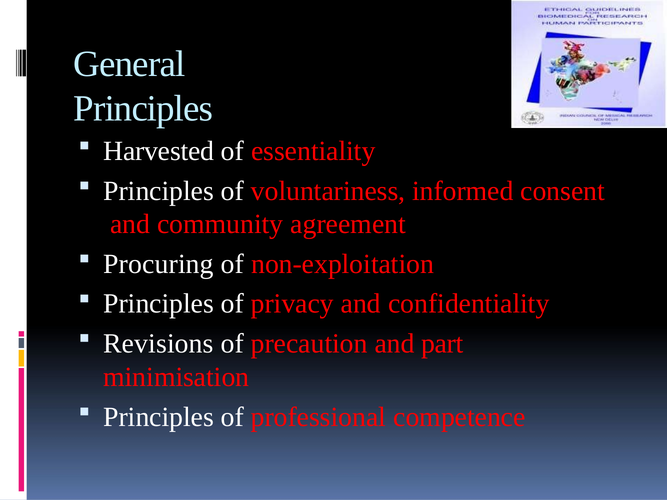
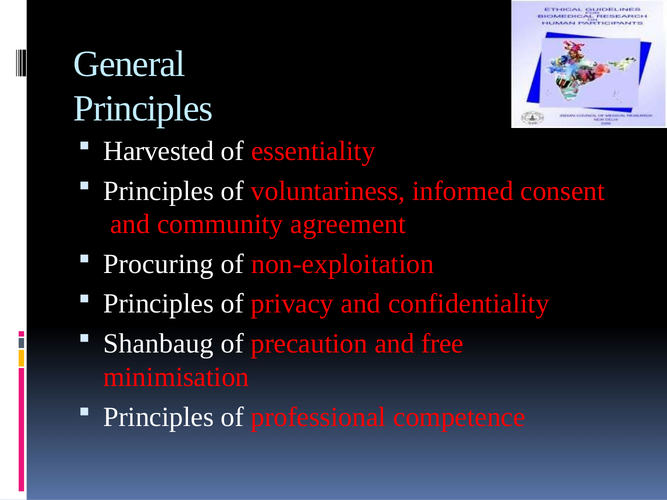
Revisions: Revisions -> Shanbaug (159, 344)
part: part -> free (442, 344)
